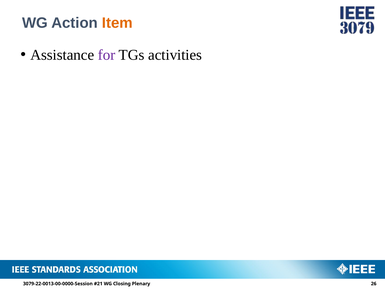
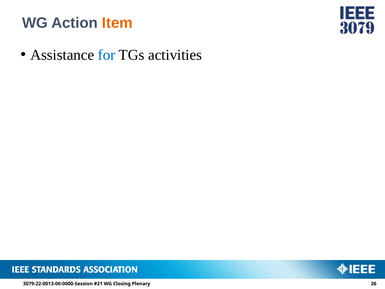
for colour: purple -> blue (107, 55)
